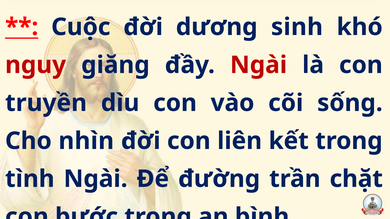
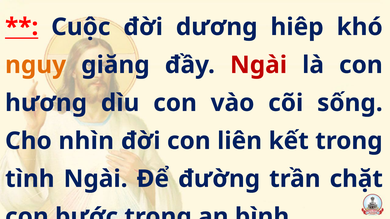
sinh: sinh -> hiêp (297, 27)
nguy colour: red -> orange (36, 65)
truyền: truyền -> hương (46, 103)
